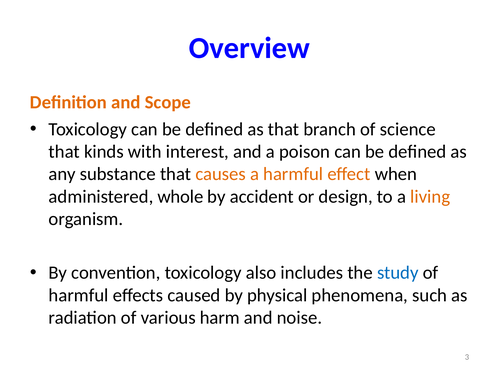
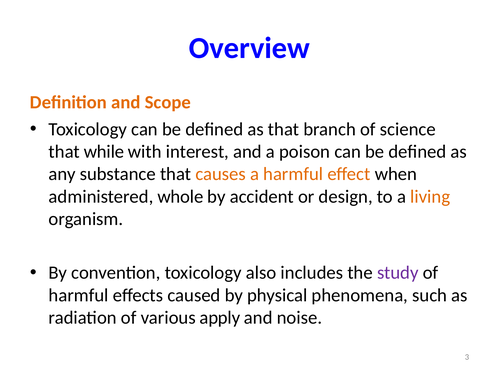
kinds: kinds -> while (104, 152)
study colour: blue -> purple (398, 273)
harm: harm -> apply (220, 318)
